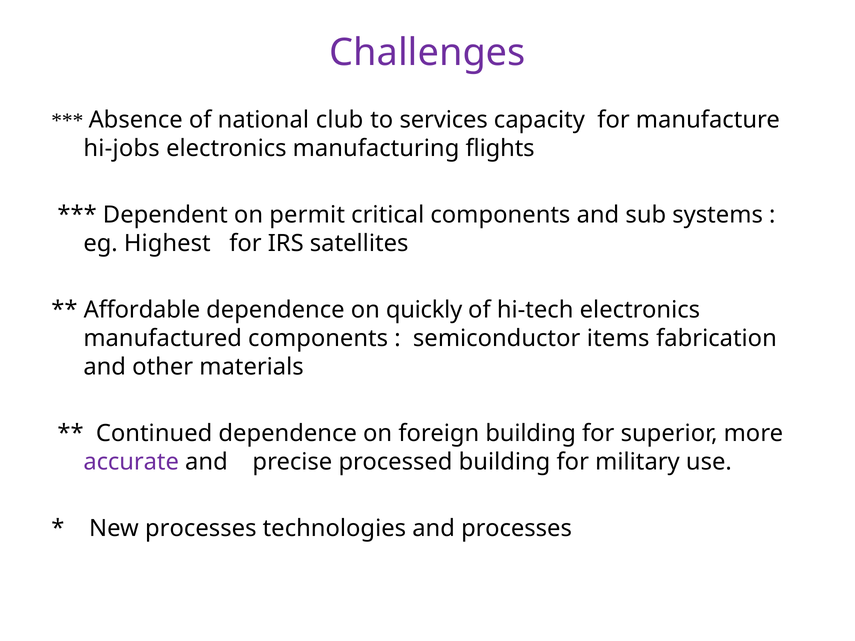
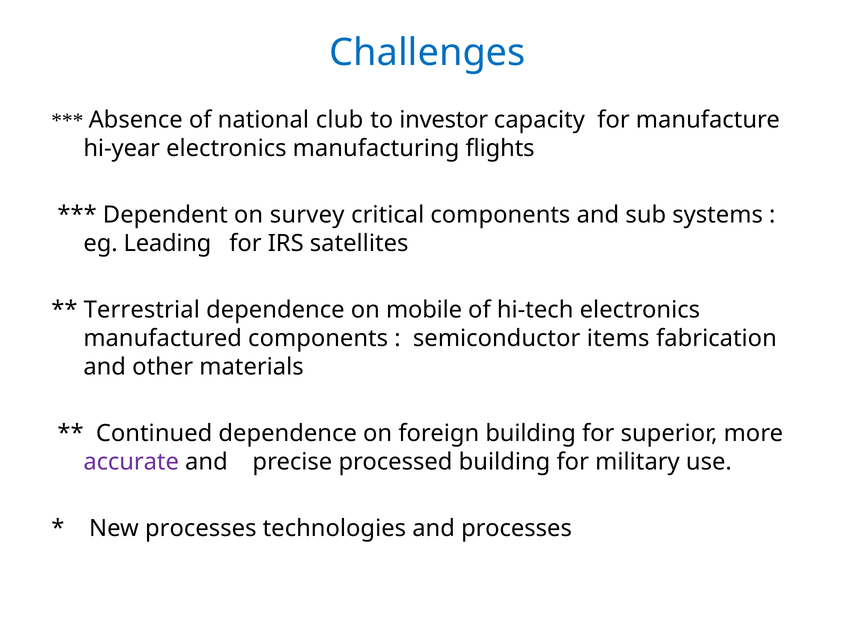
Challenges colour: purple -> blue (427, 52)
services: services -> investor (444, 120)
hi-jobs: hi-jobs -> hi-year (122, 148)
permit: permit -> survey (307, 215)
Highest: Highest -> Leading (167, 243)
Affordable: Affordable -> Terrestrial (142, 310)
quickly: quickly -> mobile (424, 310)
